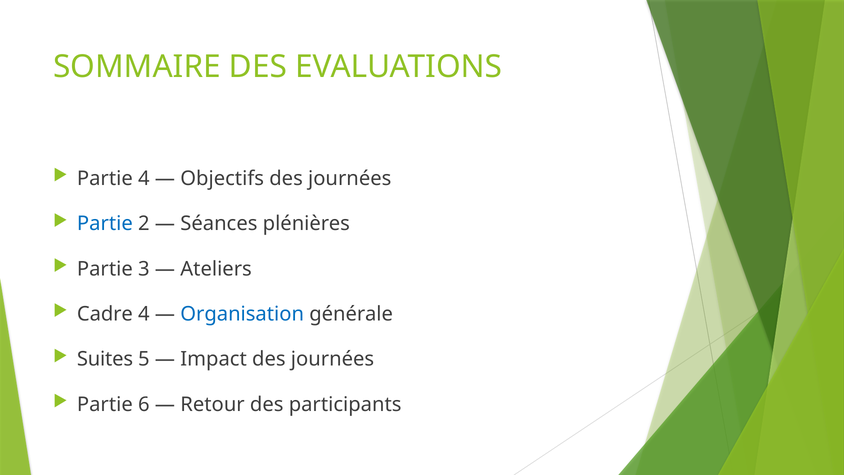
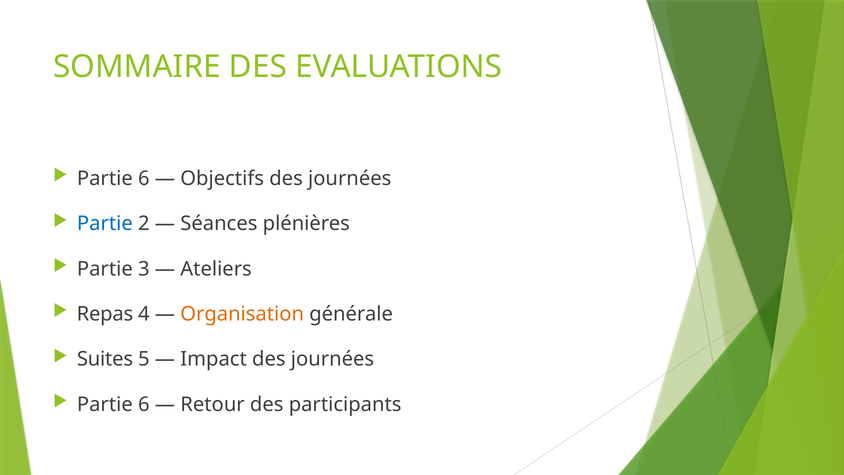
4: 4 -> 6 (144, 178)
Cadre: Cadre -> Repas (105, 314)
Organisation colour: blue -> orange (242, 314)
